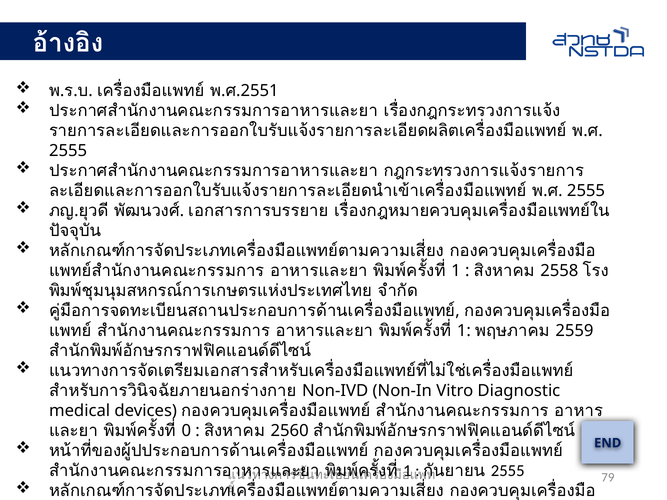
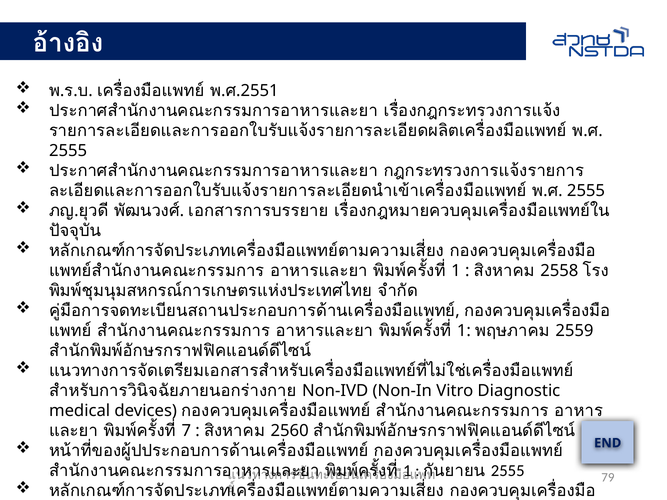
0: 0 -> 7 (186, 431)
